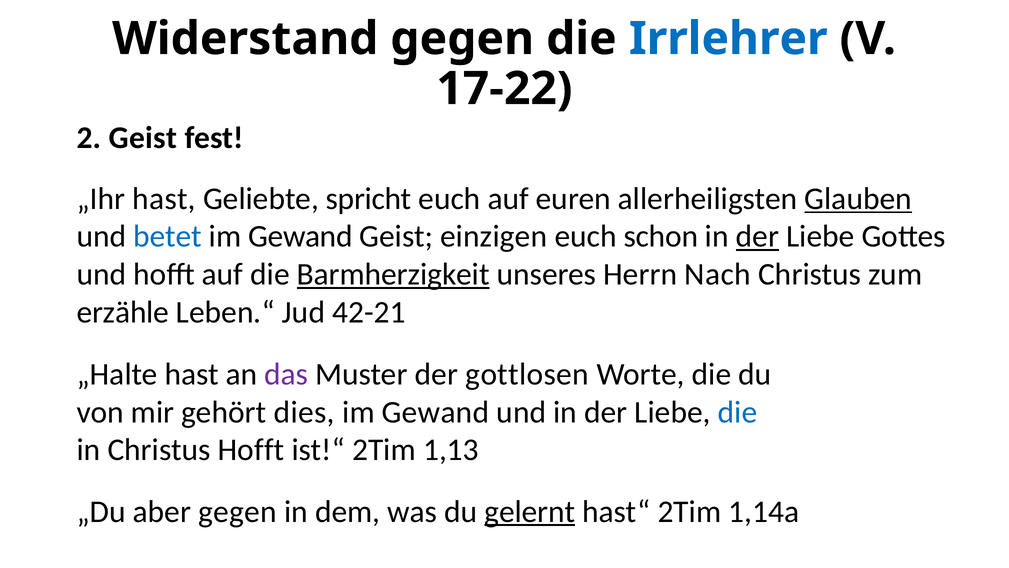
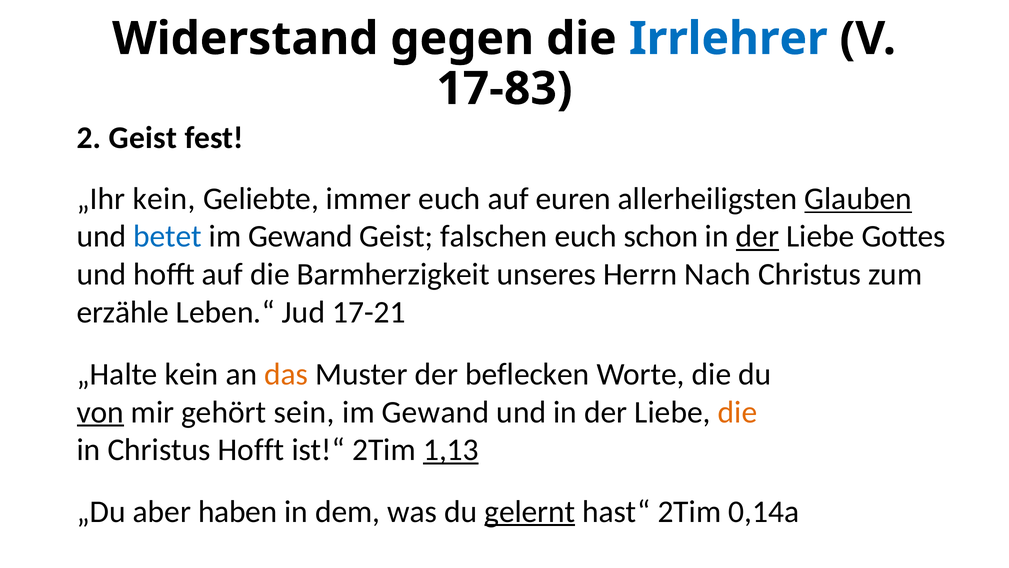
17-22: 17-22 -> 17-83 (504, 89)
„Ihr hast: hast -> kein (164, 199)
spricht: spricht -> immer (368, 199)
einzigen: einzigen -> falschen (494, 236)
Barmherzigkeit underline: present -> none (393, 274)
42-21: 42-21 -> 17-21 (369, 312)
„Halte hast: hast -> kein (192, 374)
das colour: purple -> orange (286, 374)
gottlosen: gottlosen -> beflecken (527, 374)
von underline: none -> present (100, 412)
dies: dies -> sein (304, 412)
die colour: blue -> orange (738, 412)
1,13 underline: none -> present (451, 450)
aber gegen: gegen -> haben (238, 511)
1,14a: 1,14a -> 0,14a (764, 511)
